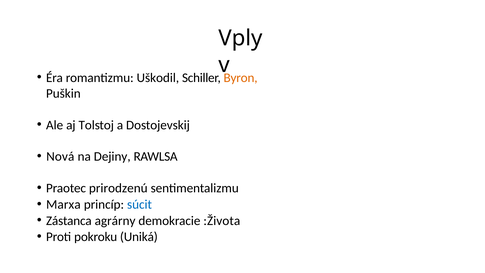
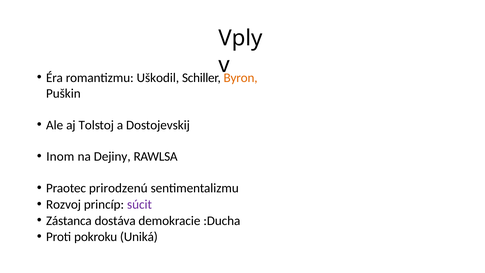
Nová: Nová -> Inom (60, 156)
Marxa: Marxa -> Rozvoj (63, 204)
súcit colour: blue -> purple (139, 204)
agrárny: agrárny -> dostáva (115, 221)
:Života: :Života -> :Ducha (222, 221)
